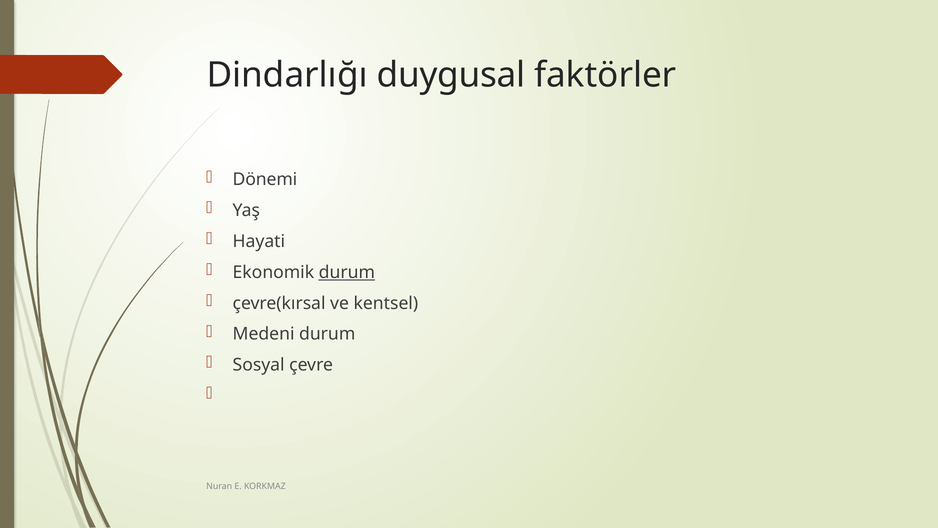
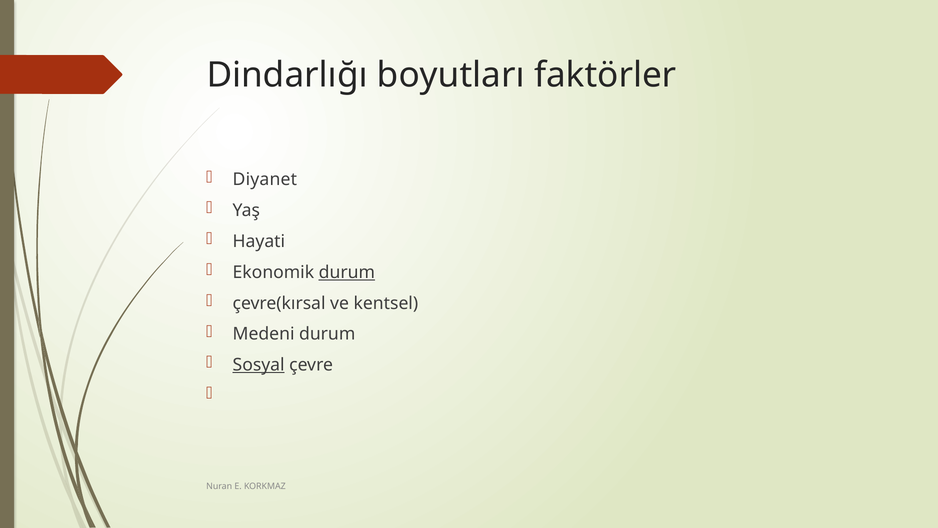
duygusal: duygusal -> boyutları (451, 75)
Dönemi: Dönemi -> Diyanet (265, 179)
Sosyal underline: none -> present (259, 365)
